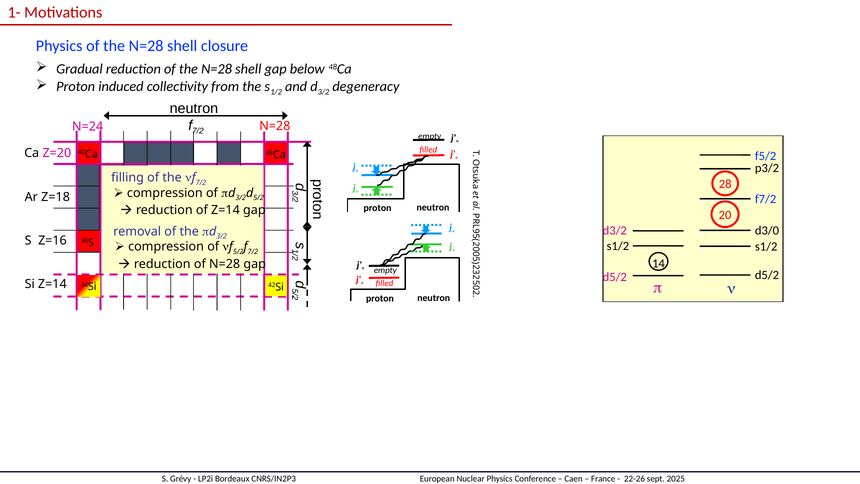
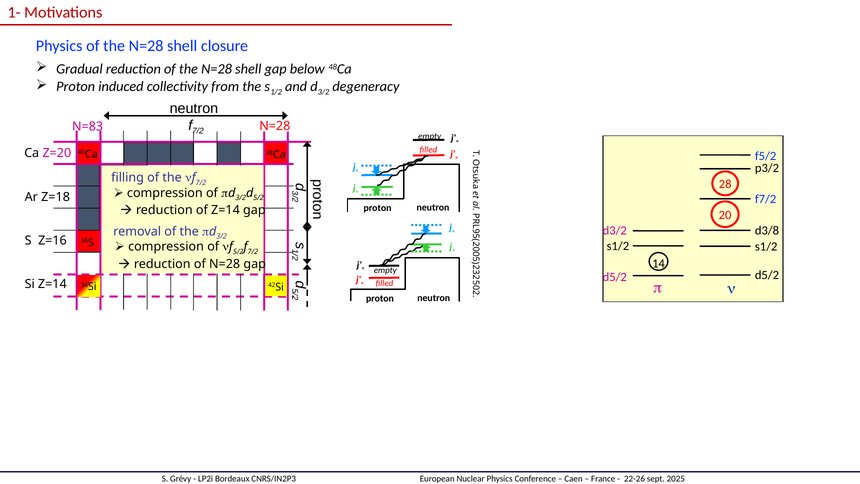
N=24: N=24 -> N=83 (88, 127)
d3/0: d3/0 -> d3/8 (767, 231)
